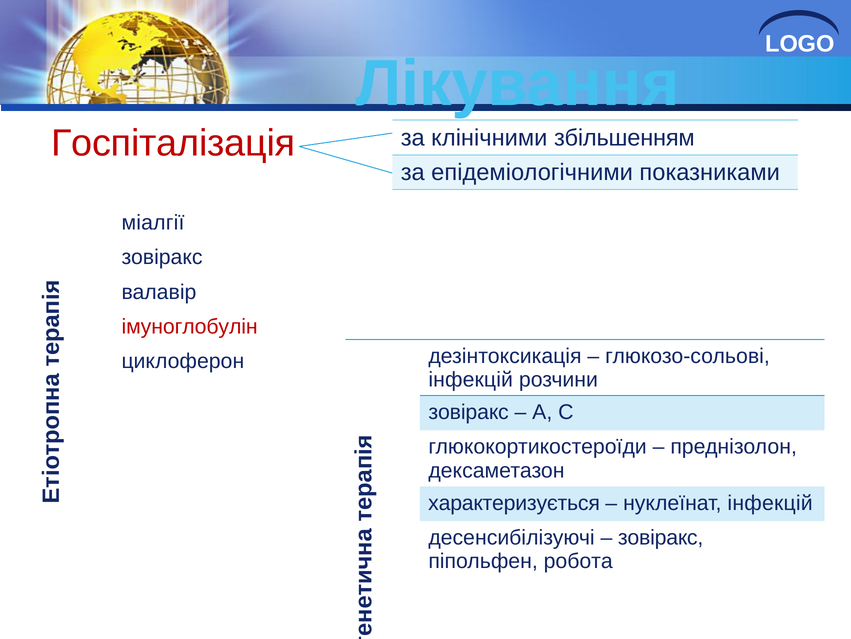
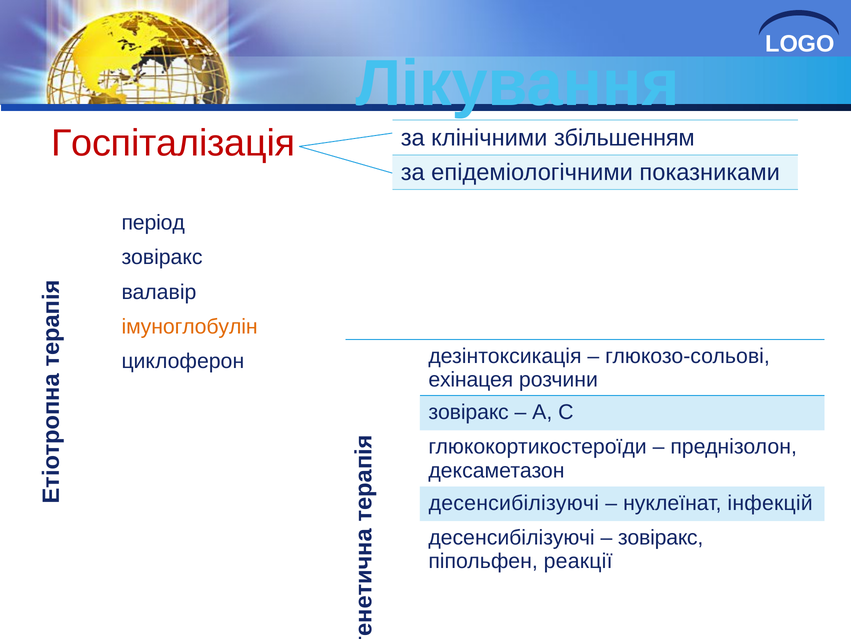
міалгії: міалгії -> період (153, 223)
імуноглобулін colour: red -> orange (190, 326)
інфекцій: інфекцій -> ехінацея (471, 379)
характеризується: характеризується -> десенсибілізуючі (514, 502)
робота: робота -> реакції (578, 561)
